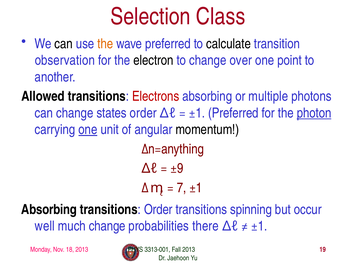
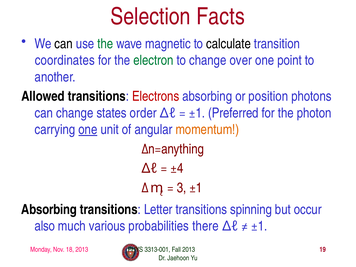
Class: Class -> Facts (221, 16)
the colour: orange -> green (105, 44)
wave preferred: preferred -> magnetic (168, 44)
observation: observation -> coordinates (65, 60)
electron colour: black -> green (153, 60)
multiple: multiple -> position (268, 96)
photon underline: present -> none (314, 113)
momentum colour: black -> orange (207, 130)
±9: ±9 -> ±4 (177, 168)
7: 7 -> 3 (182, 188)
transitions Order: Order -> Letter (158, 209)
well: well -> also (45, 226)
much change: change -> various (107, 226)
